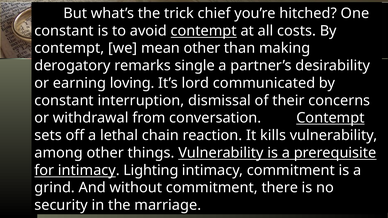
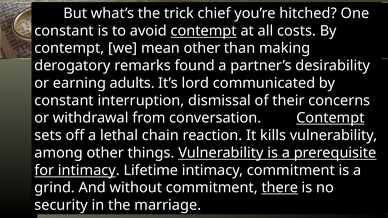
single: single -> found (195, 66)
loving: loving -> adults (132, 83)
Lighting: Lighting -> Lifetime (151, 170)
there underline: none -> present (280, 188)
